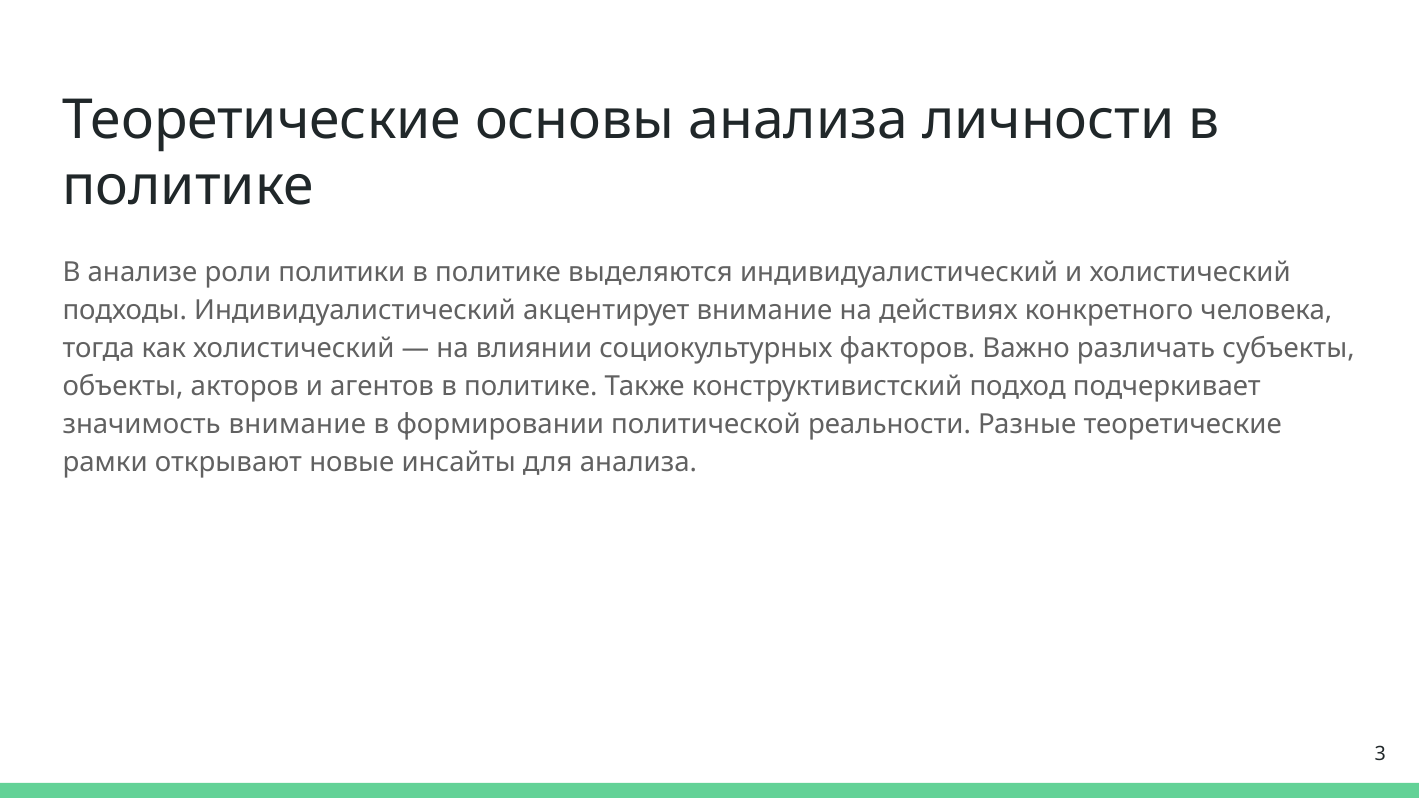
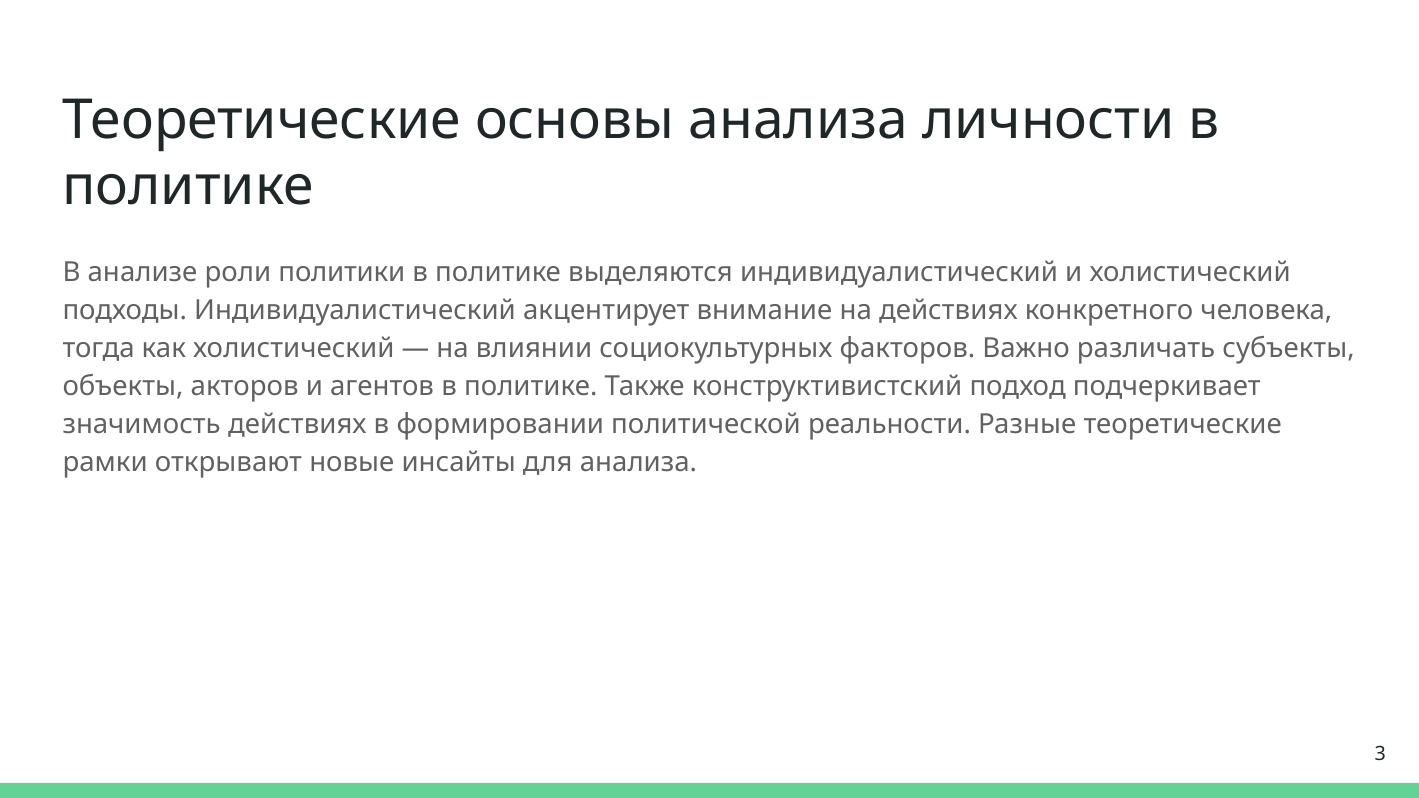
значимость внимание: внимание -> действиях (297, 424)
